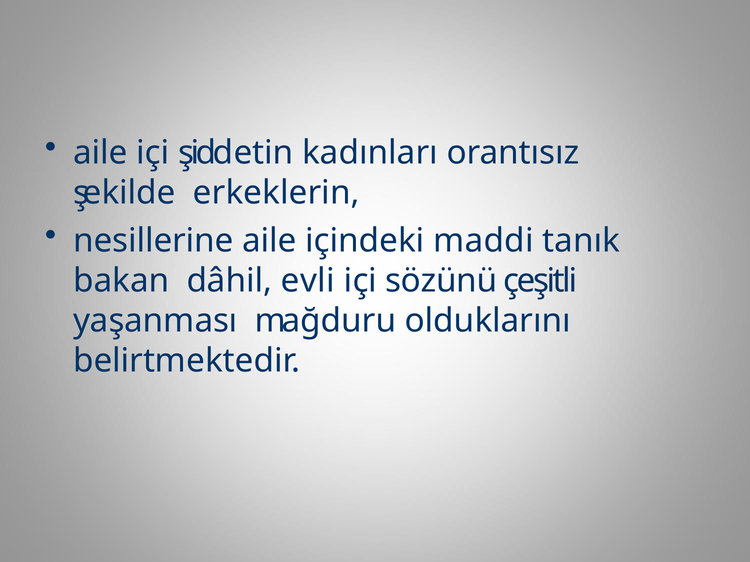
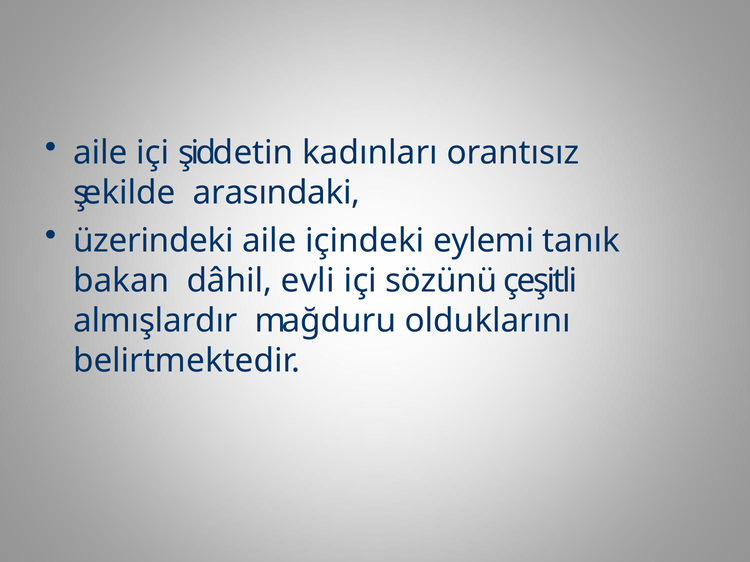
erkeklerin: erkeklerin -> arasındaki (276, 193)
nesillerine: nesillerine -> üzerindeki (153, 241)
maddi: maddi -> eylemi (484, 241)
yaşanması: yaşanması -> almışlardır (155, 321)
